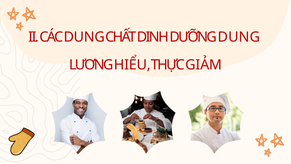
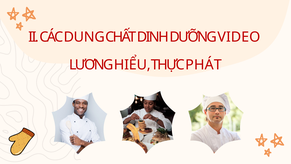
DƯỠNG DUNG: DUNG -> VIDEO (239, 37)
GIẢM: GIẢM -> PHÁT (204, 65)
